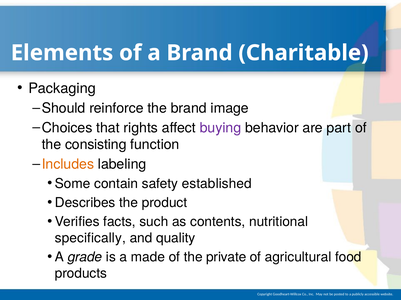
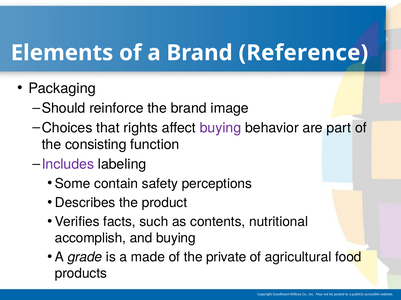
Charitable: Charitable -> Reference (303, 53)
Includes colour: orange -> purple (68, 165)
established: established -> perceptions (217, 184)
specifically: specifically -> accomplish (90, 239)
and quality: quality -> buying (176, 239)
